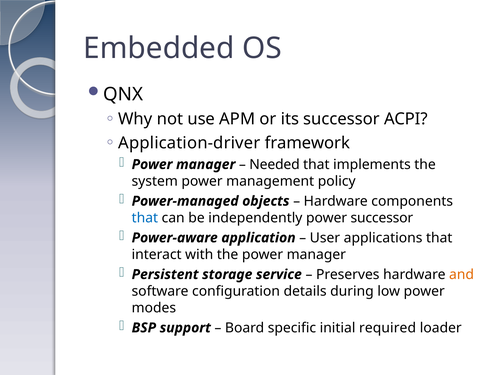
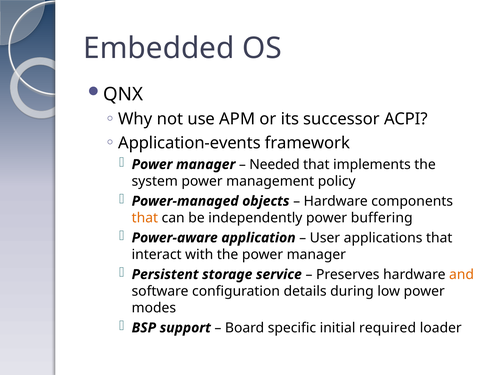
Application-driver: Application-driver -> Application-events (189, 143)
that colour: blue -> orange (145, 217)
power successor: successor -> buffering (382, 217)
